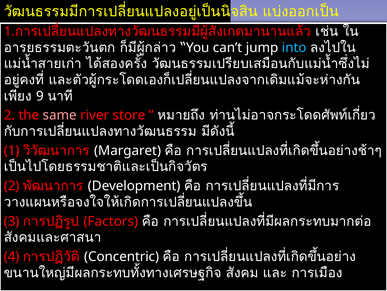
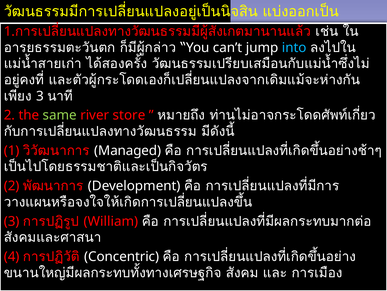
9: 9 -> 3 (40, 96)
same colour: pink -> light green (60, 115)
Margaret: Margaret -> Managed (128, 150)
Factors: Factors -> William (111, 221)
